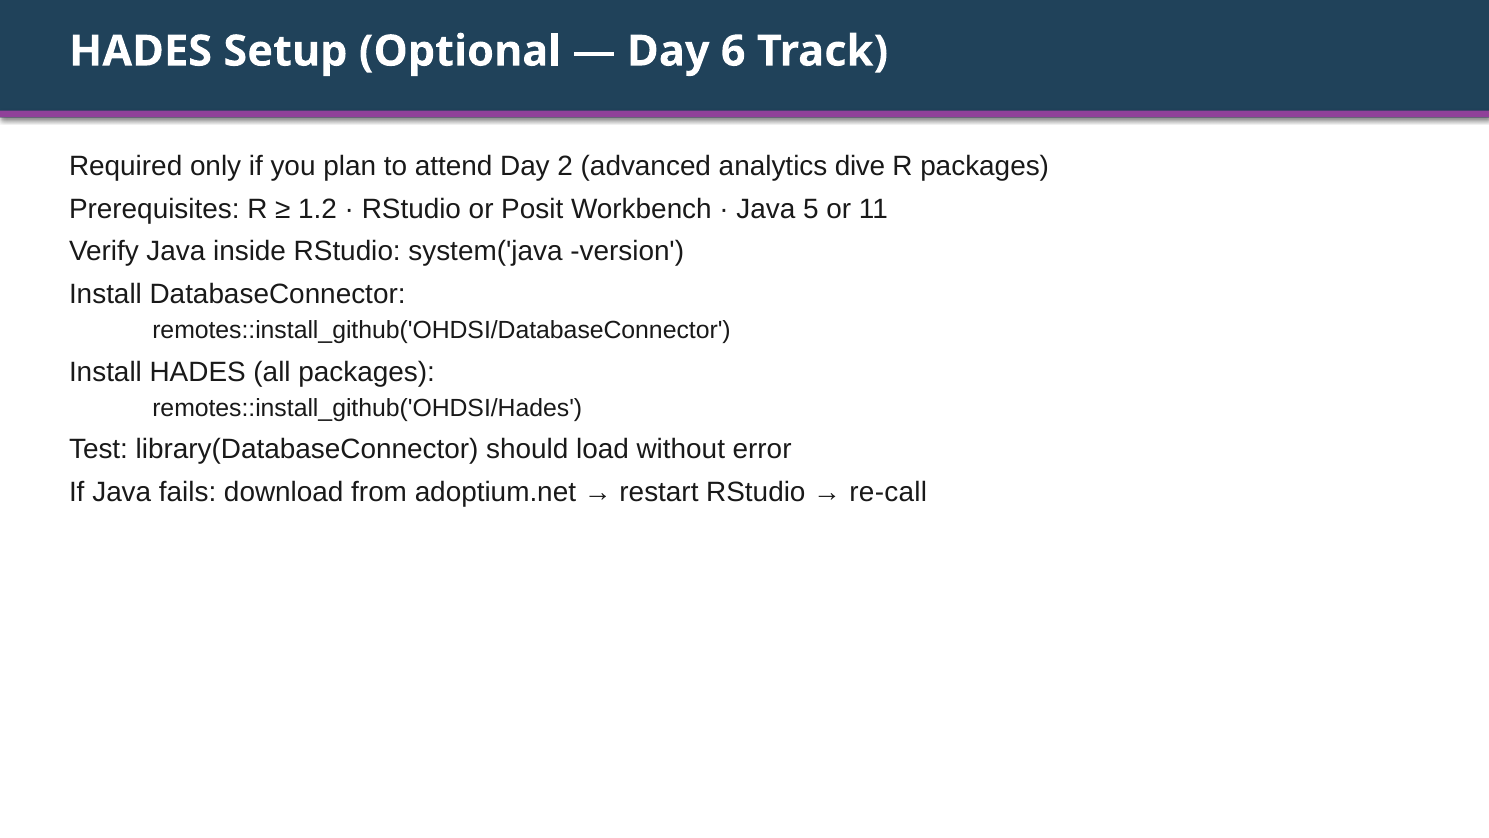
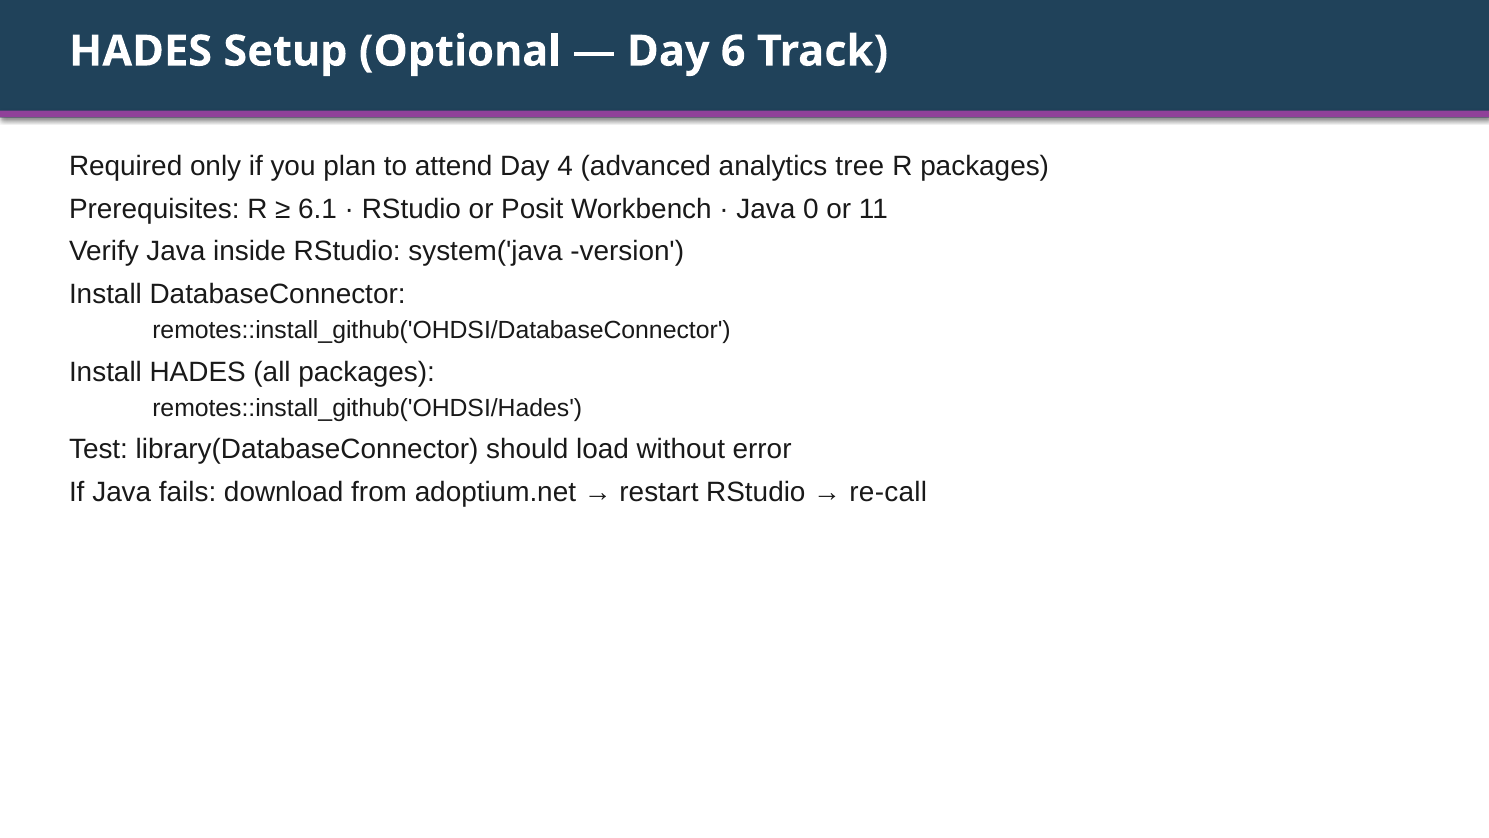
2: 2 -> 4 (565, 166)
dive: dive -> tree (860, 166)
1.2: 1.2 -> 6.1 (318, 209)
5: 5 -> 0 (811, 209)
